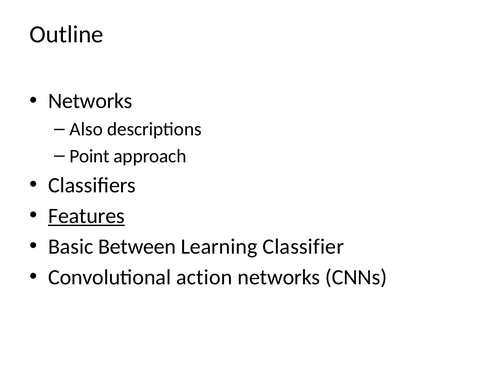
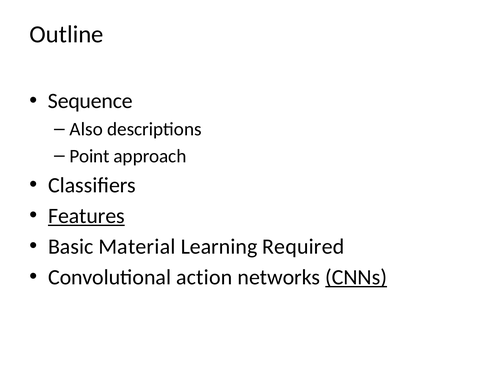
Networks: Networks -> Sequence (90, 101)
Between: Between -> Material (137, 247)
Classifier: Classifier -> Required (303, 247)
CNNs underline: none -> present (356, 278)
